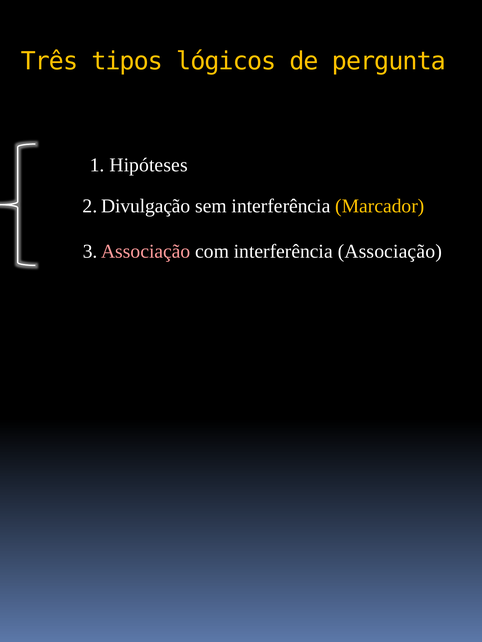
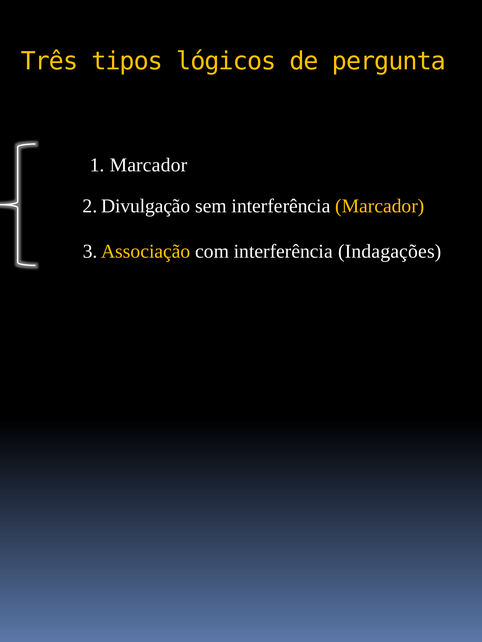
1 Hipóteses: Hipóteses -> Marcador (149, 165)
Associação colour: pink -> yellow (146, 252)
interferência Associação: Associação -> Indagações (390, 252)
